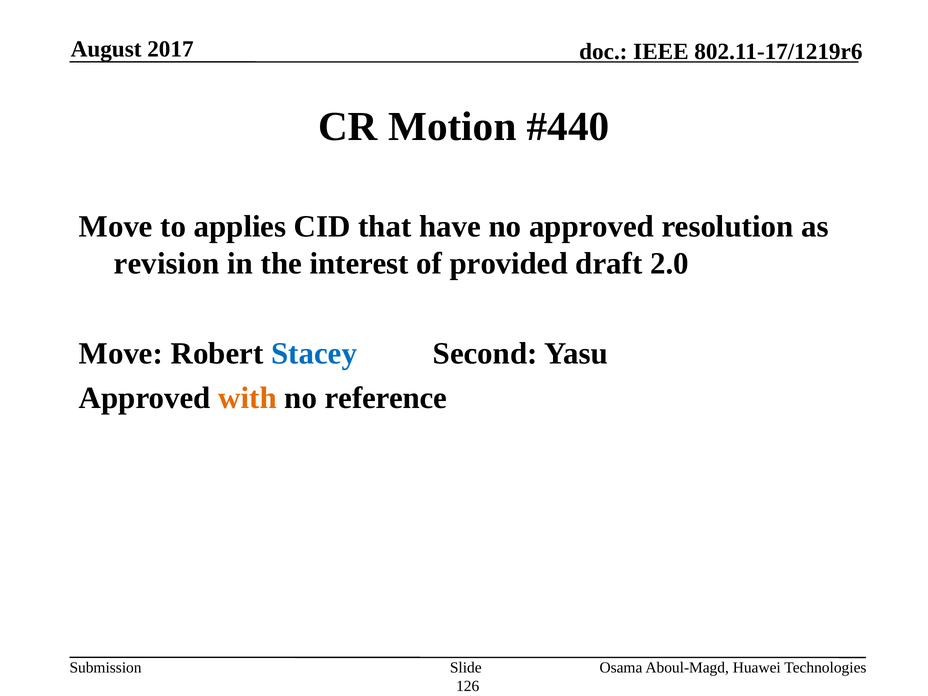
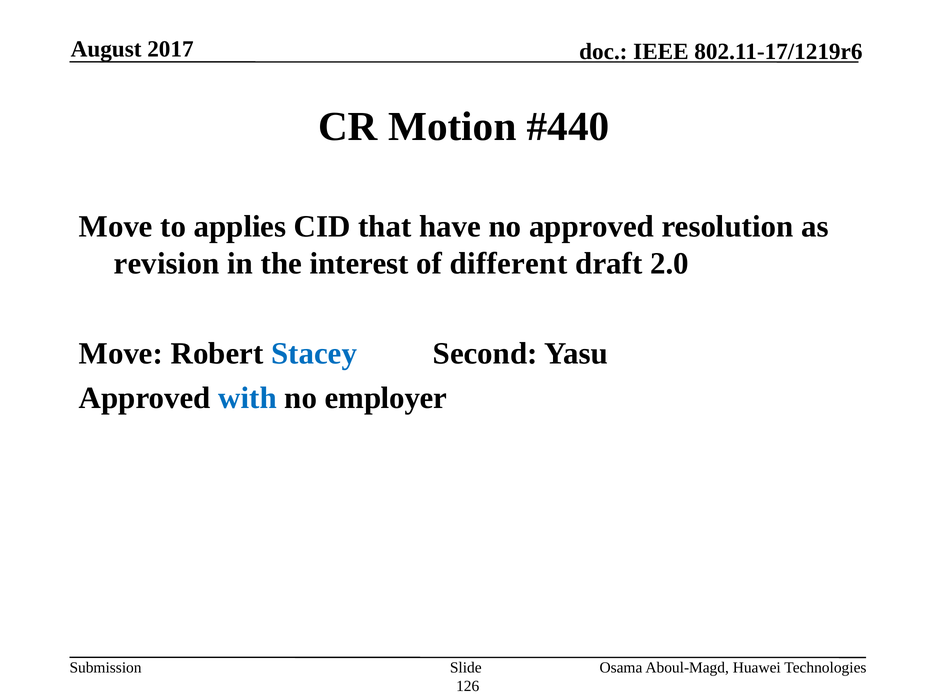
provided: provided -> different (509, 264)
with colour: orange -> blue (248, 398)
reference: reference -> employer (386, 398)
